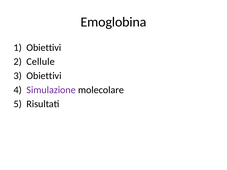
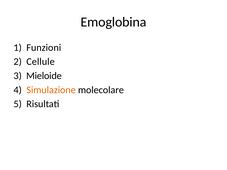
Obiettivi: Obiettivi -> Funzioni (44, 48)
Obiettivi: Obiettivi -> Mieloide (44, 76)
Simulazione colour: purple -> orange (51, 90)
